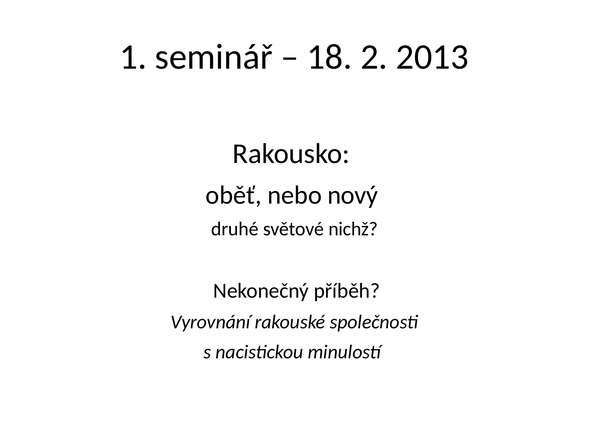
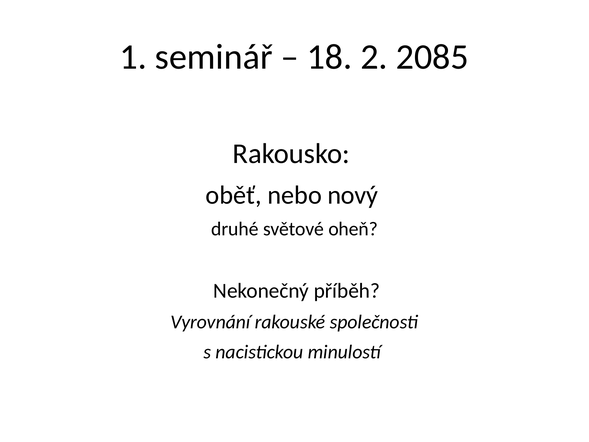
2013: 2013 -> 2085 (432, 57)
nichž: nichž -> oheň (353, 229)
